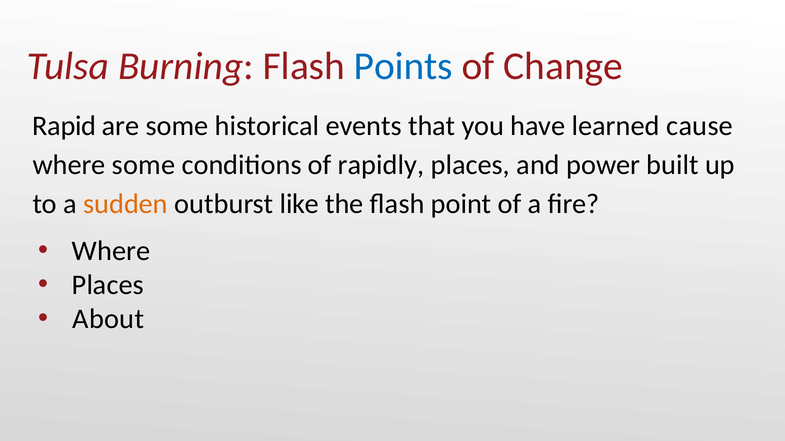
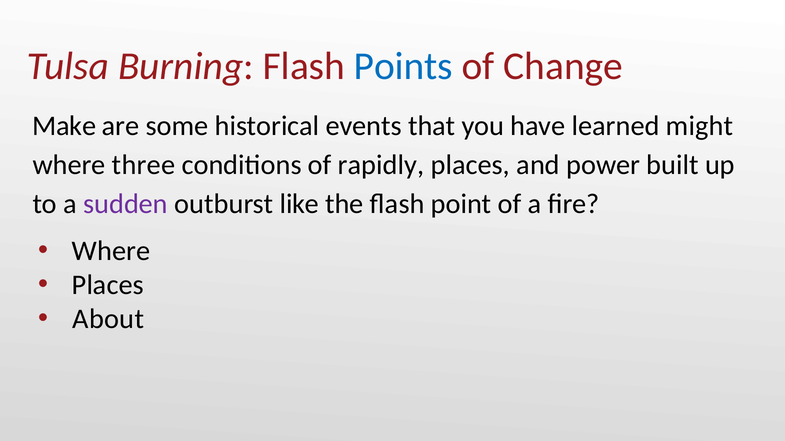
Rapid: Rapid -> Make (64, 126)
cause: cause -> might (700, 126)
where some: some -> three (144, 165)
sudden colour: orange -> purple (126, 204)
